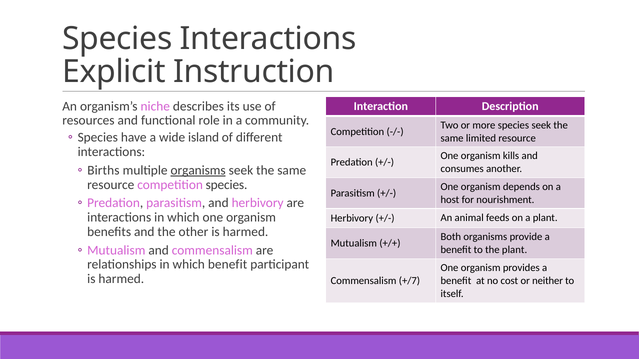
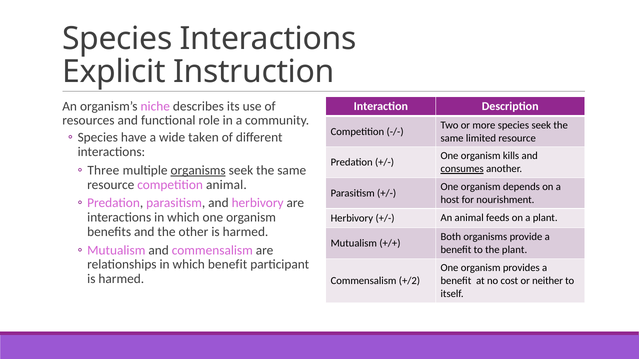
island: island -> taken (204, 138)
Births: Births -> Three (103, 171)
consumes underline: none -> present (462, 169)
competition species: species -> animal (226, 185)
+/7: +/7 -> +/2 (409, 281)
